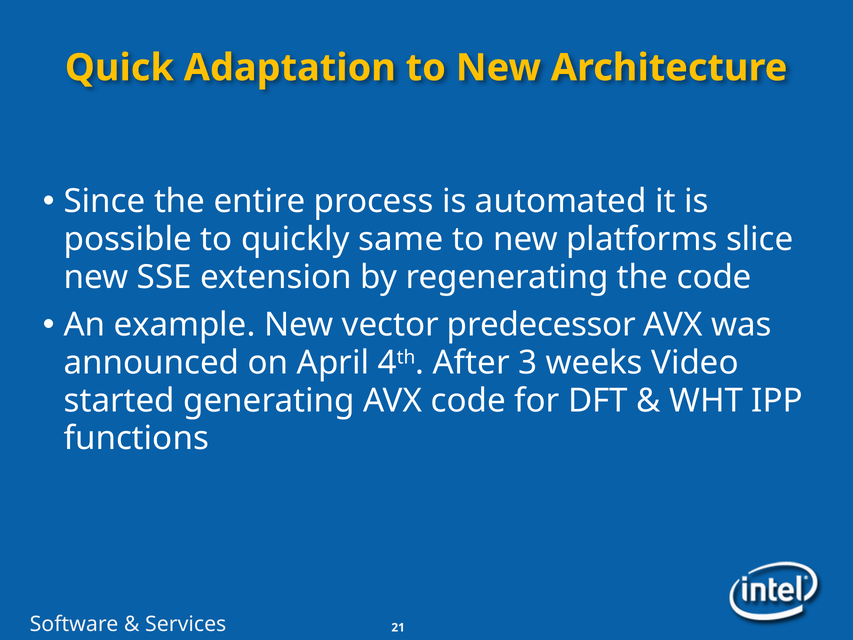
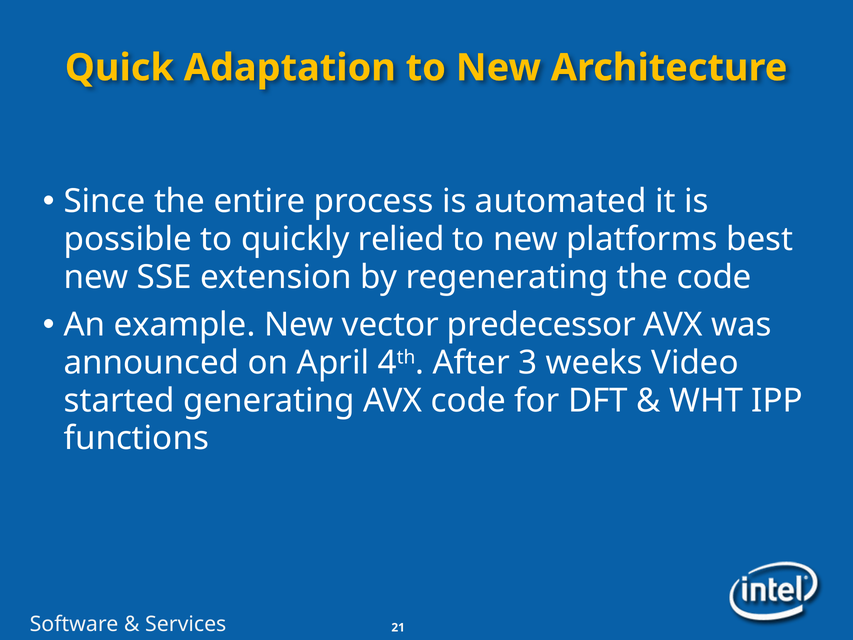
same: same -> relied (401, 239)
slice: slice -> best (760, 239)
